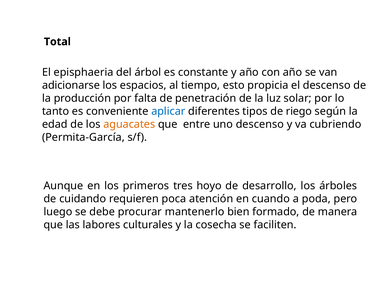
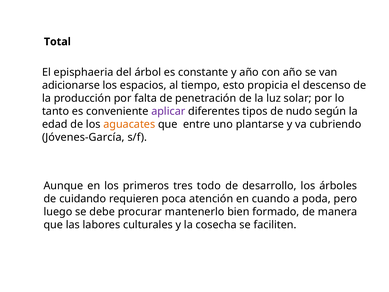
aplicar colour: blue -> purple (168, 111)
riego: riego -> nudo (299, 111)
uno descenso: descenso -> plantarse (260, 124)
Permita-García: Permita-García -> Jóvenes-García (83, 137)
hoyo: hoyo -> todo (209, 186)
